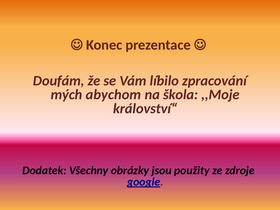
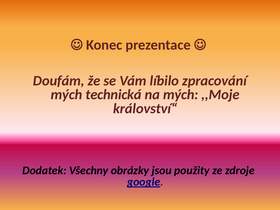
abychom: abychom -> technická (114, 95)
na škola: škola -> mých (181, 95)
